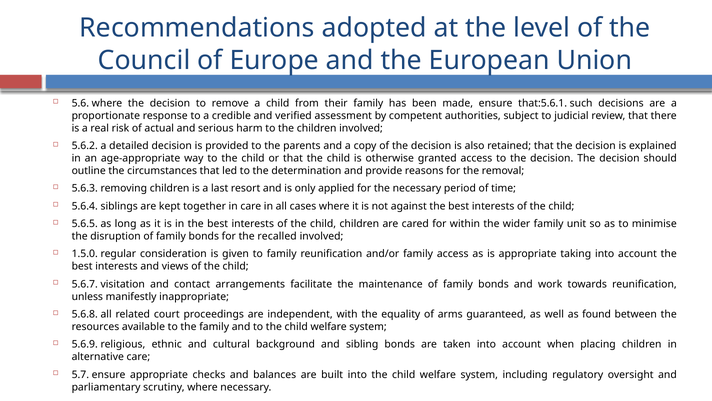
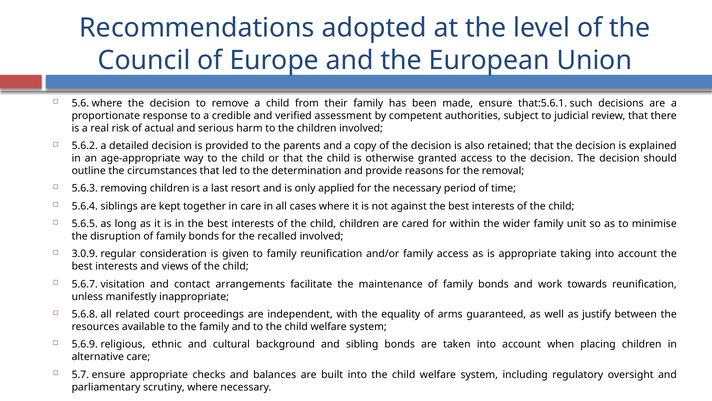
1.5.0: 1.5.0 -> 3.0.9 (85, 254)
found: found -> justify (597, 314)
